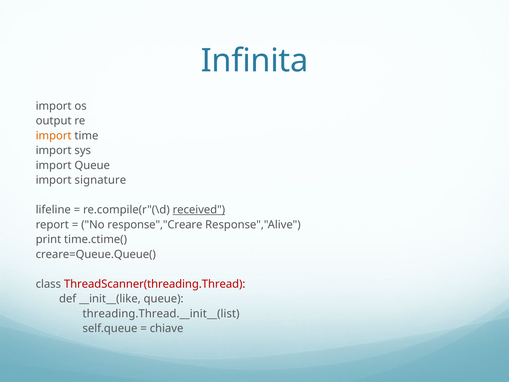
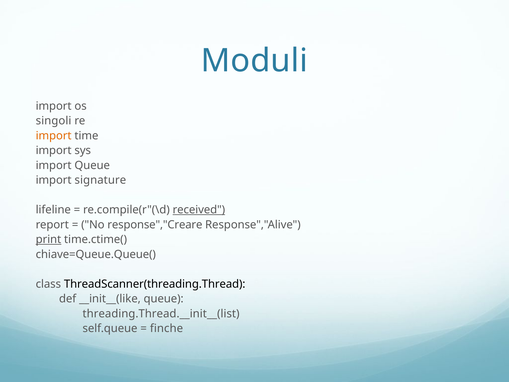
Infinita: Infinita -> Moduli (254, 61)
output: output -> singoli (54, 121)
print underline: none -> present (48, 239)
creare=Queue.Queue(: creare=Queue.Queue( -> chiave=Queue.Queue( (96, 254)
ThreadScanner(threading.Thread colour: red -> black (155, 284)
chiave: chiave -> finche (166, 328)
